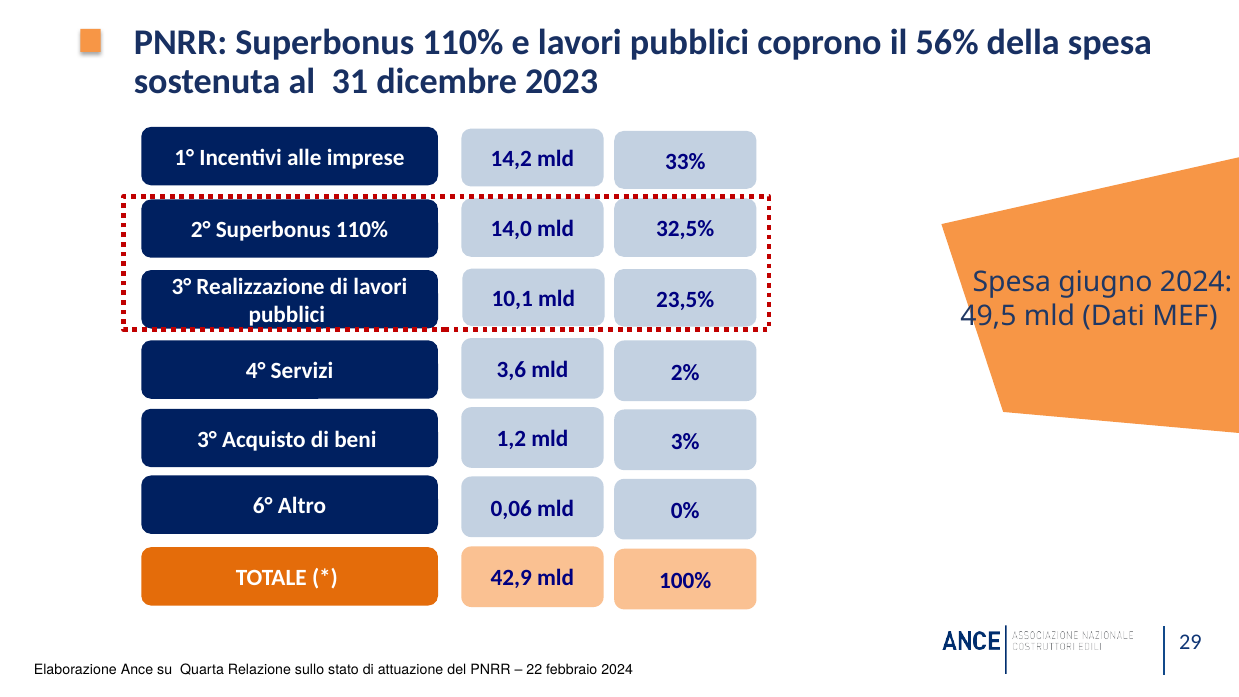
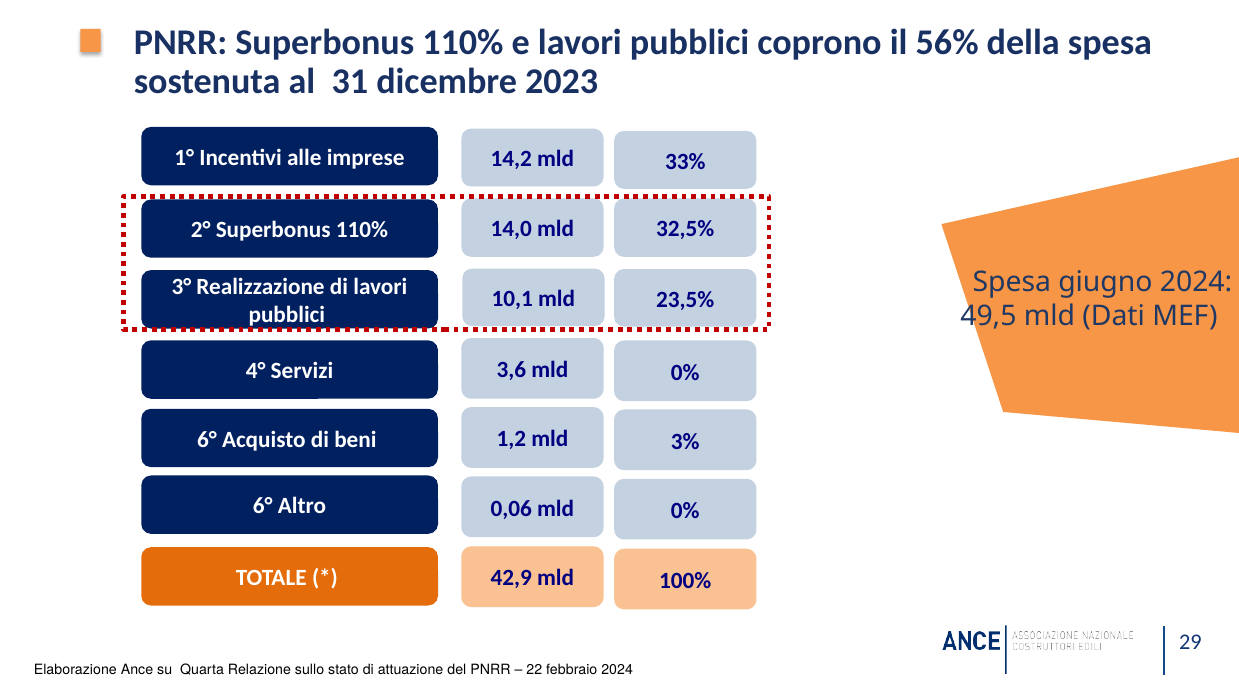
2%: 2% -> 0% (685, 372)
3°: 3° -> 6° (207, 440)
